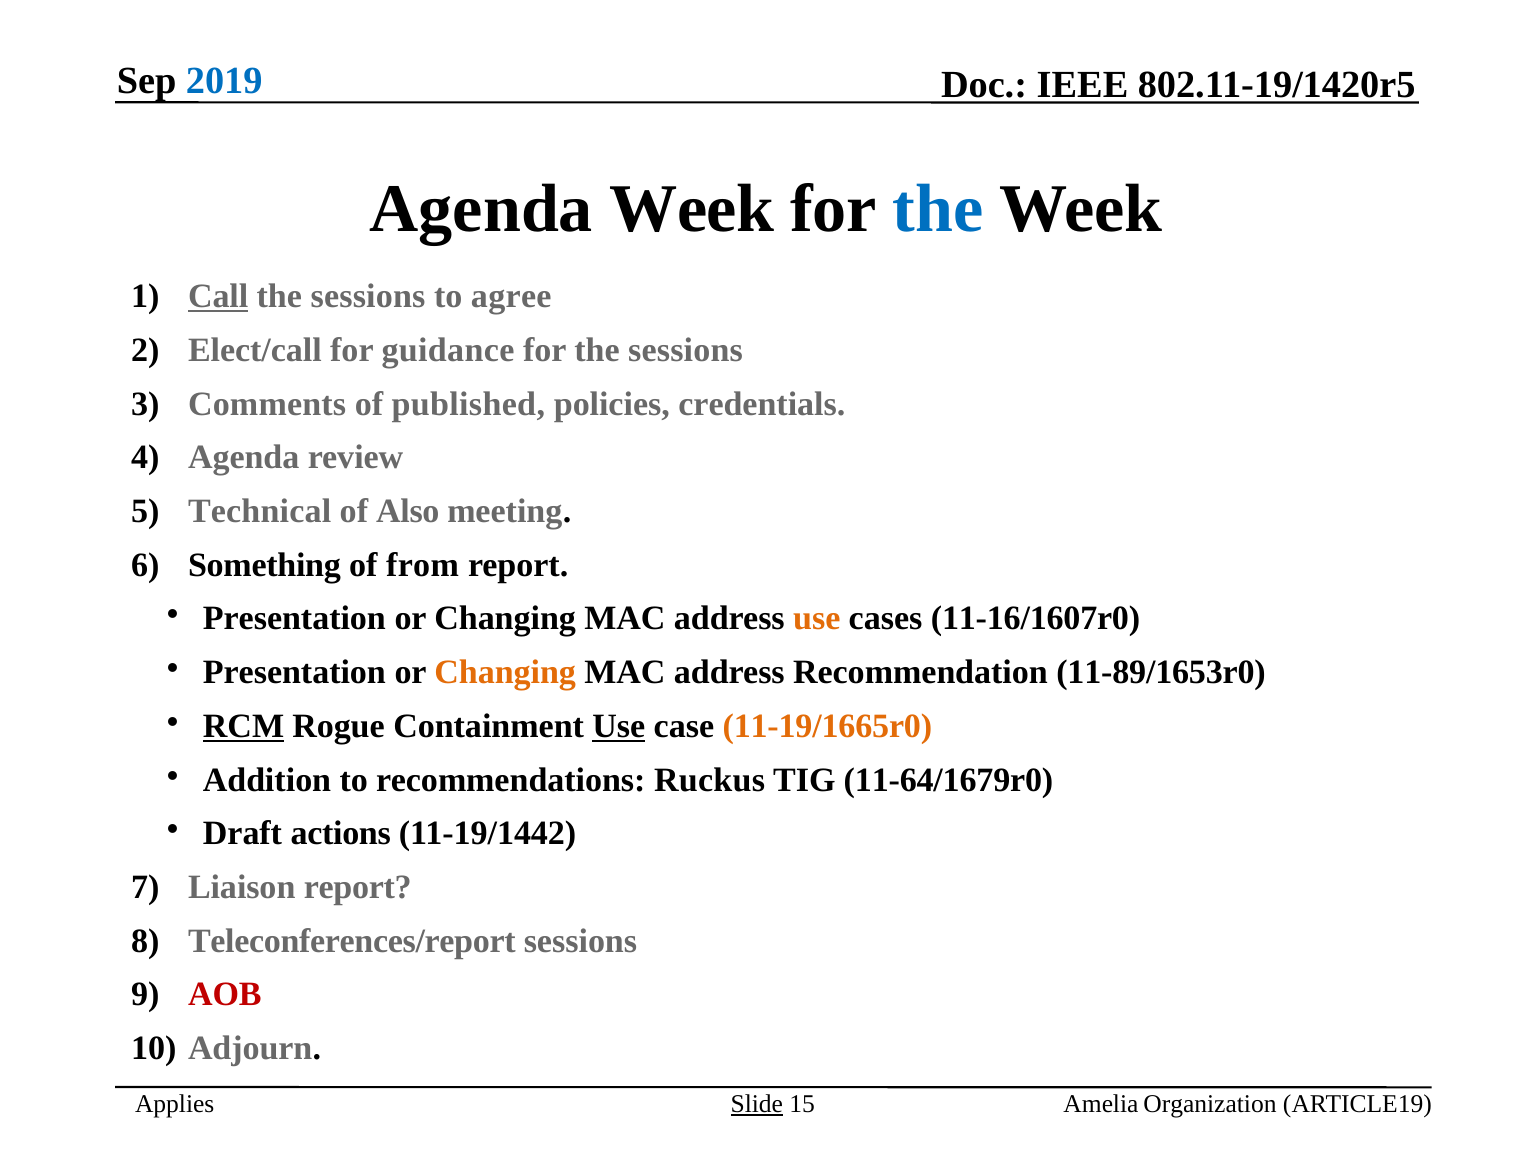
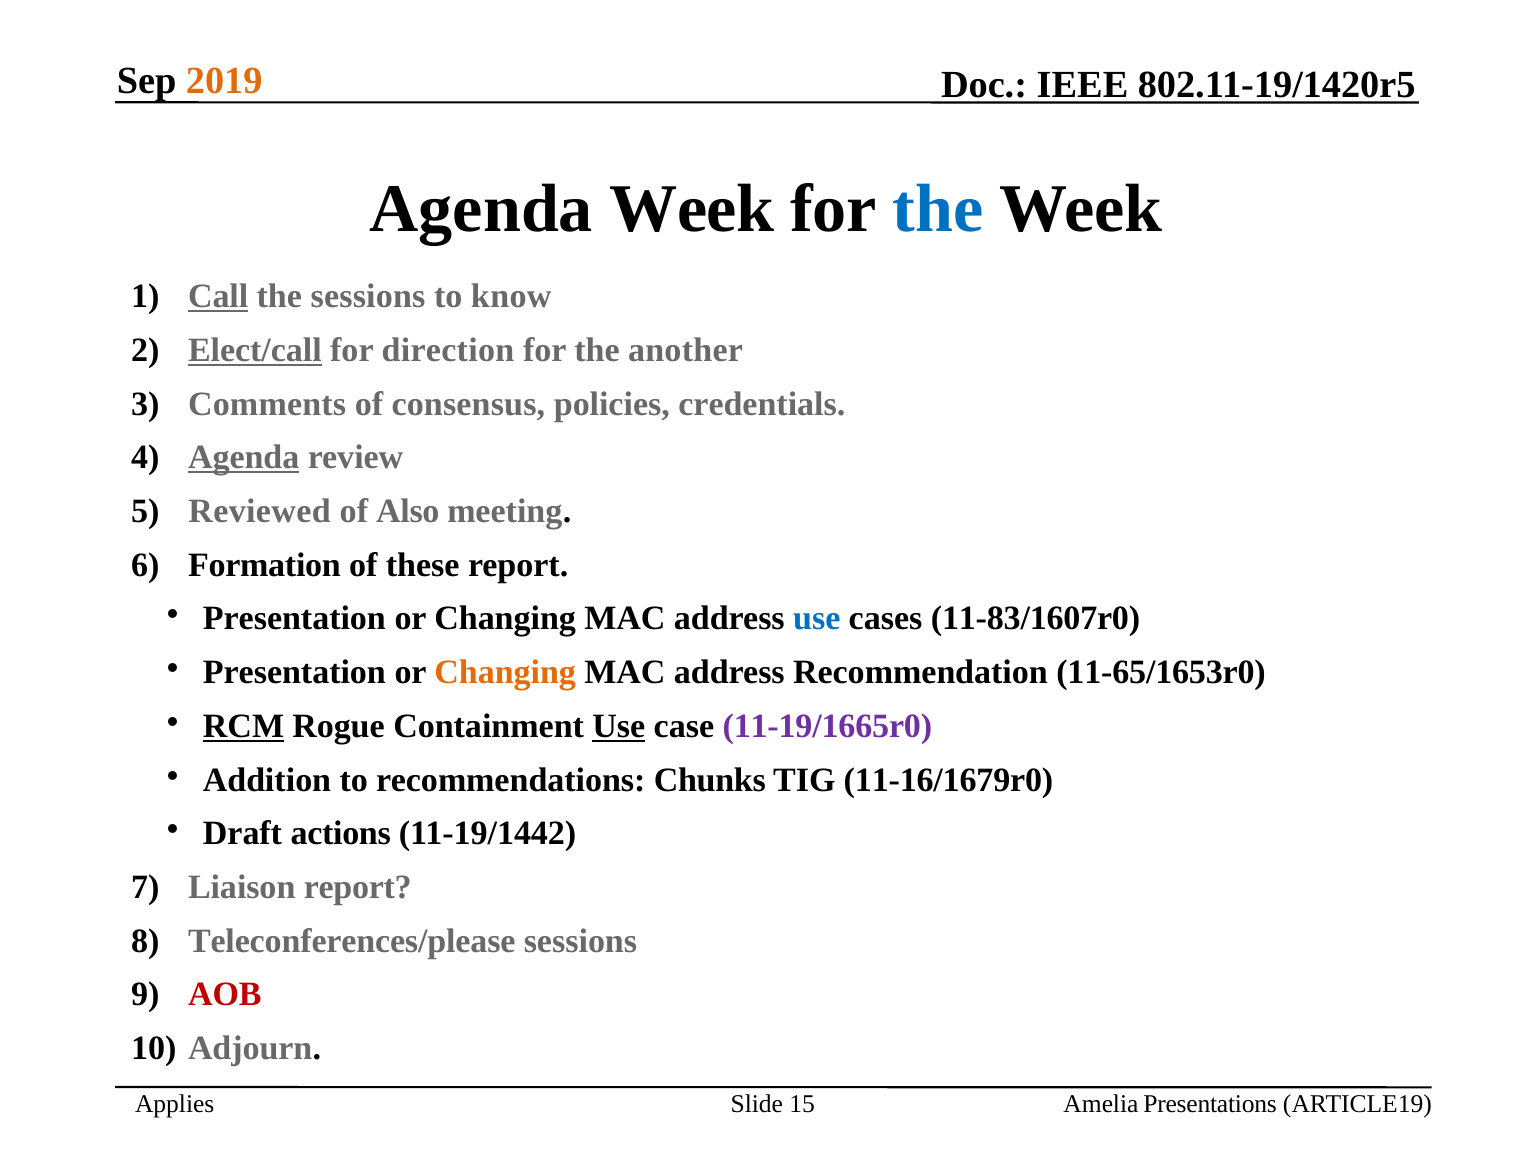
2019 colour: blue -> orange (224, 81)
agree: agree -> know (511, 296)
Elect/call underline: none -> present (255, 350)
guidance: guidance -> direction (448, 350)
for the sessions: sessions -> another (686, 350)
published: published -> consensus (468, 404)
Agenda underline: none -> present (244, 457)
Technical: Technical -> Reviewed (260, 511)
Something: Something -> Formation (264, 565)
from: from -> these (423, 565)
use colour: orange -> blue (817, 618)
11-16/1607r0: 11-16/1607r0 -> 11-83/1607r0 (1036, 618)
11-89/1653r0: 11-89/1653r0 -> 11-65/1653r0 (1161, 672)
11-19/1665r0 colour: orange -> purple (827, 726)
Ruckus: Ruckus -> Chunks (710, 779)
11-64/1679r0: 11-64/1679r0 -> 11-16/1679r0 (948, 779)
Teleconferences/report: Teleconferences/report -> Teleconferences/please (352, 941)
Slide underline: present -> none (757, 1103)
Organization: Organization -> Presentations (1210, 1103)
